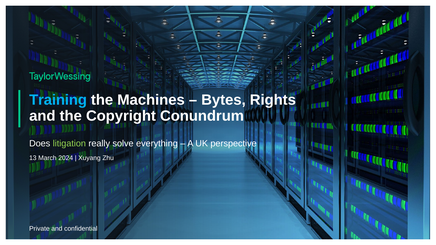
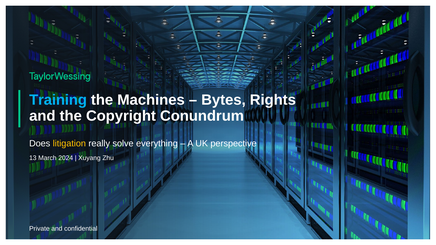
litigation colour: light green -> yellow (69, 144)
